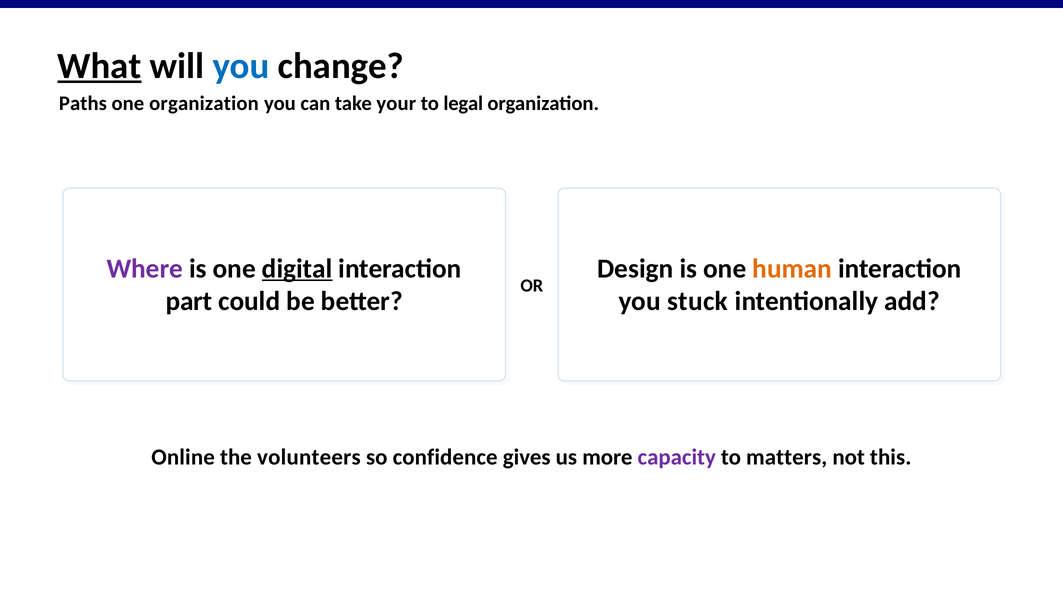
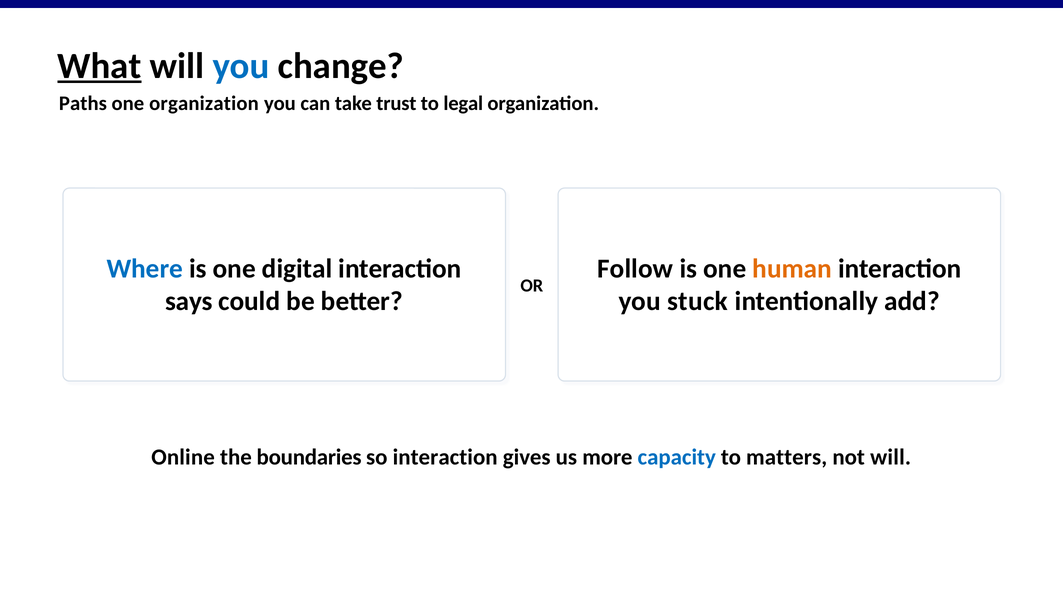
your: your -> trust (396, 103)
Where colour: purple -> blue (145, 269)
digital underline: present -> none (297, 269)
Design: Design -> Follow (635, 269)
part: part -> says (189, 301)
volunteers: volunteers -> boundaries (309, 457)
so confidence: confidence -> interaction (445, 457)
capacity colour: purple -> blue (677, 457)
not this: this -> will (891, 457)
